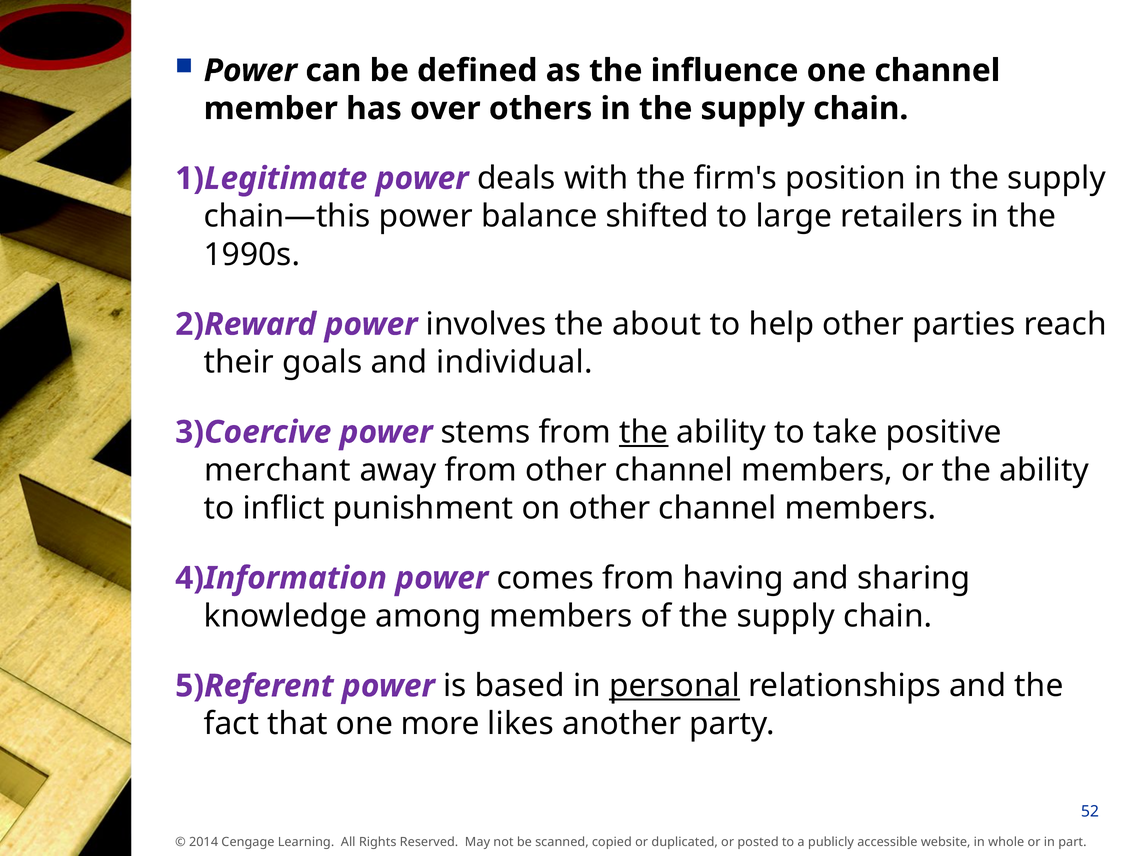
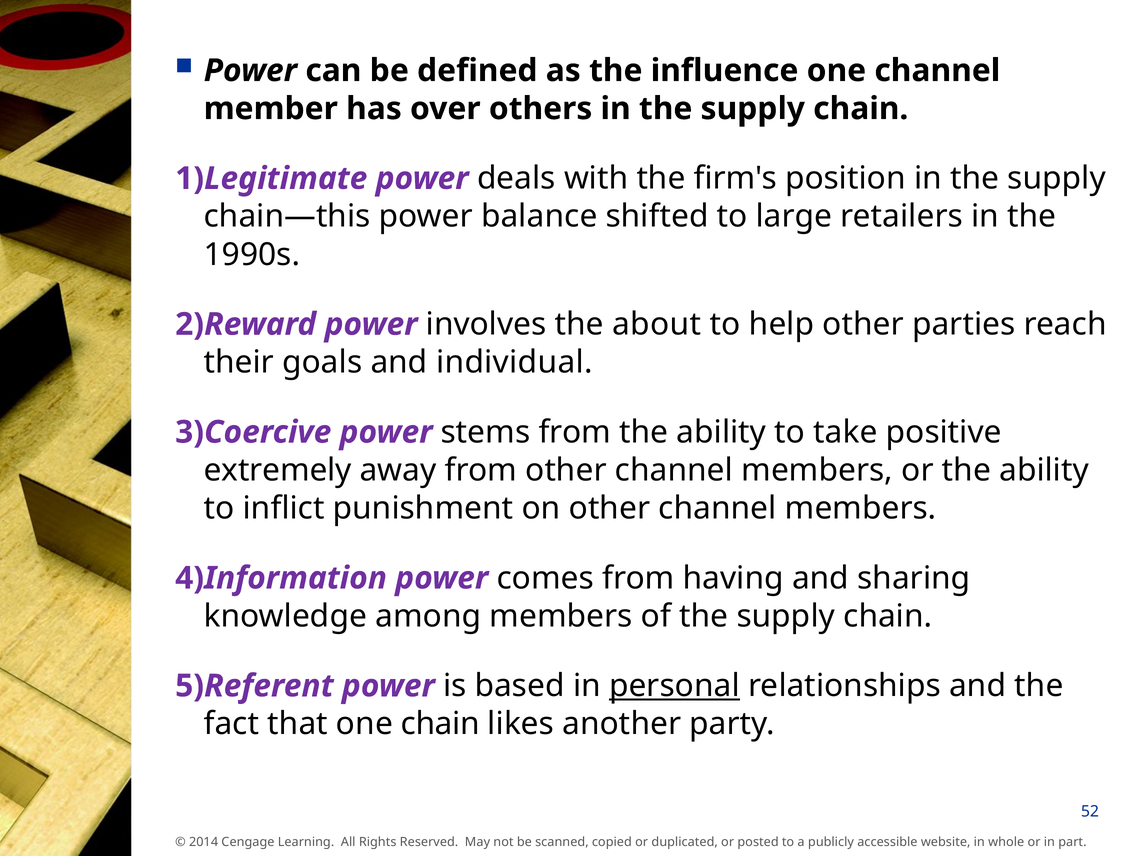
the underline: present -> none (644, 432)
merchant: merchant -> extremely (278, 471)
one more: more -> chain (440, 724)
